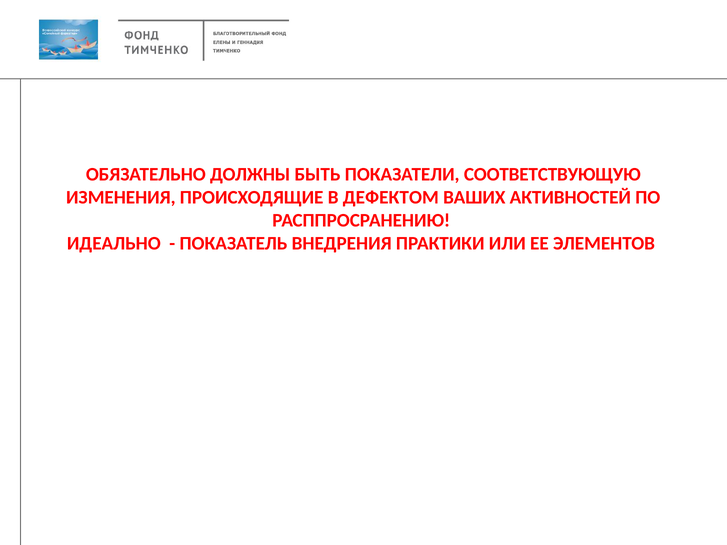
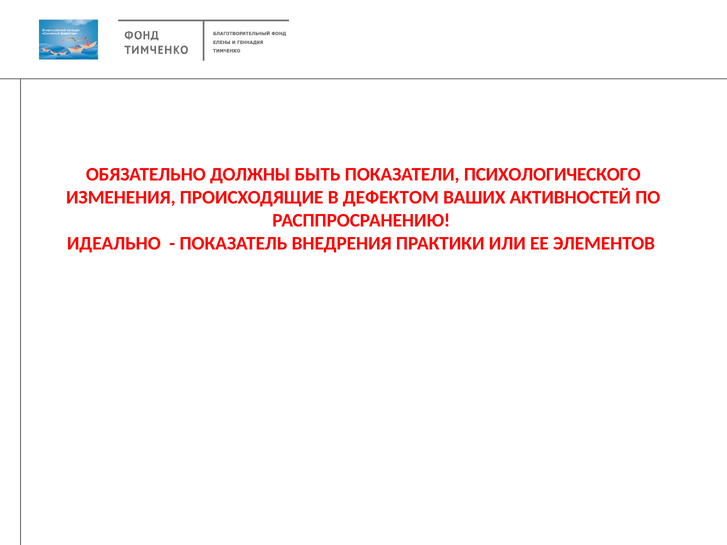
СООТВЕТСТВУЮЩУЮ: СООТВЕТСТВУЮЩУЮ -> ПСИХОЛОГИЧЕСКОГО (552, 175)
